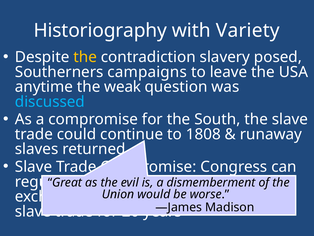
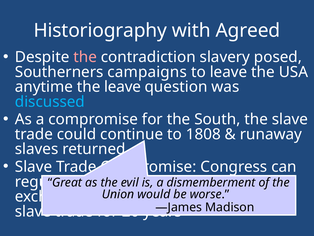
Variety: Variety -> Agreed (248, 30)
the colour: yellow -> pink (85, 57)
the weak: weak -> leave (123, 87)
